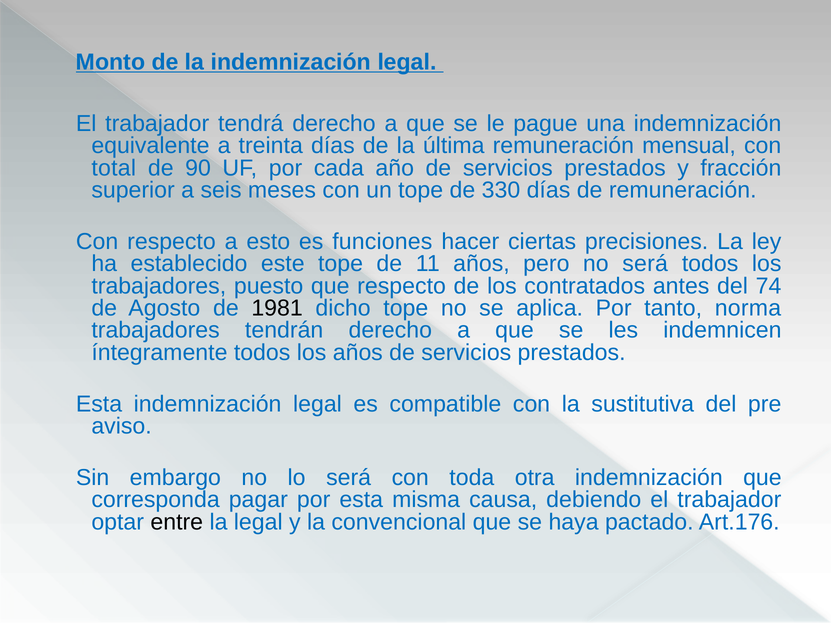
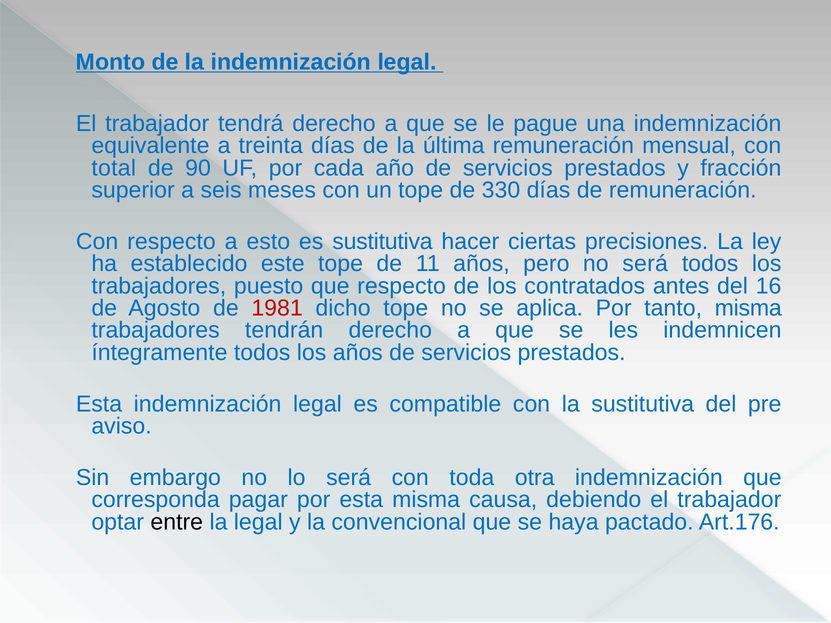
es funciones: funciones -> sustitutiva (382, 242)
74: 74 -> 16 (769, 286)
1981 colour: black -> red (277, 308)
tanto norma: norma -> misma (748, 308)
